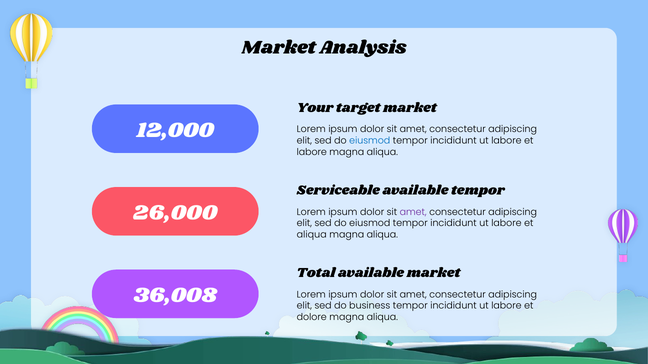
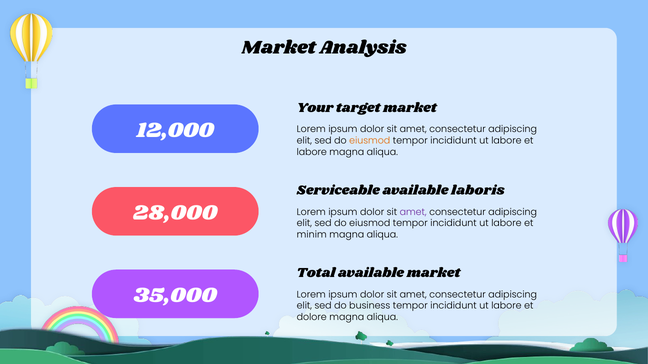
eiusmod colour: blue -> orange (370, 141)
available tempor: tempor -> laboris (478, 191)
26,000: 26,000 -> 28,000 (175, 213)
aliqua: aliqua -> minim (312, 235)
36,008: 36,008 -> 35,000 (175, 296)
